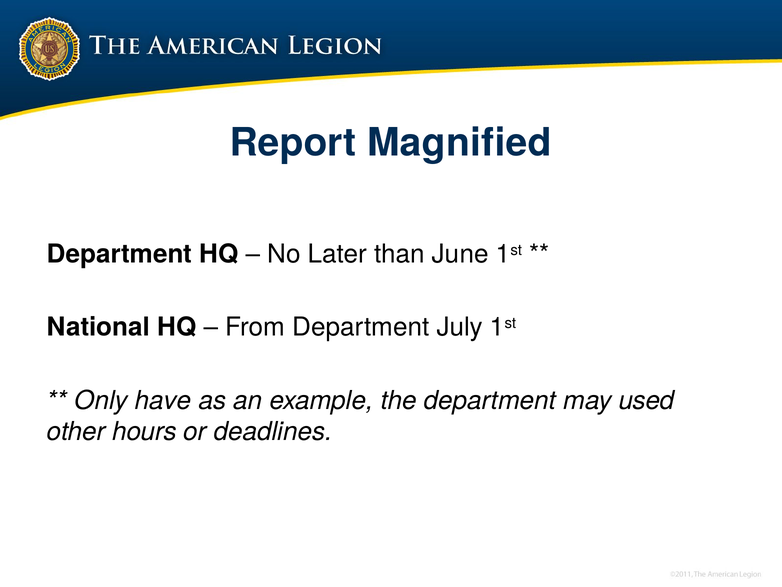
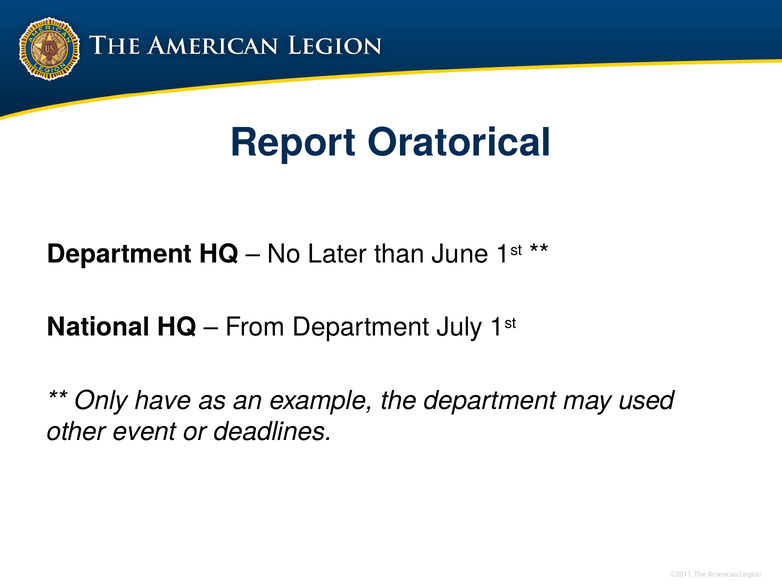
Magnified: Magnified -> Oratorical (460, 142)
hours: hours -> event (144, 431)
